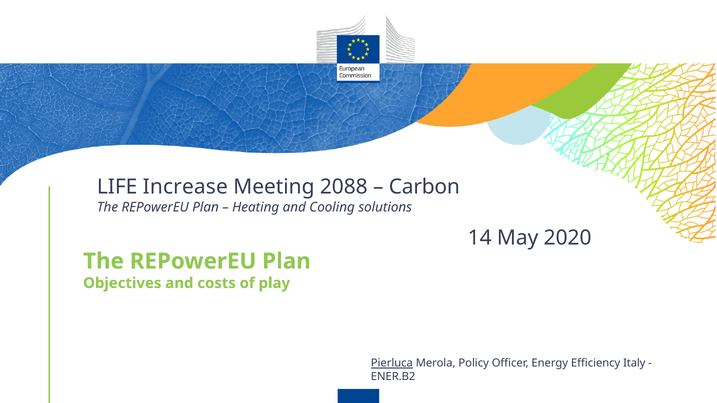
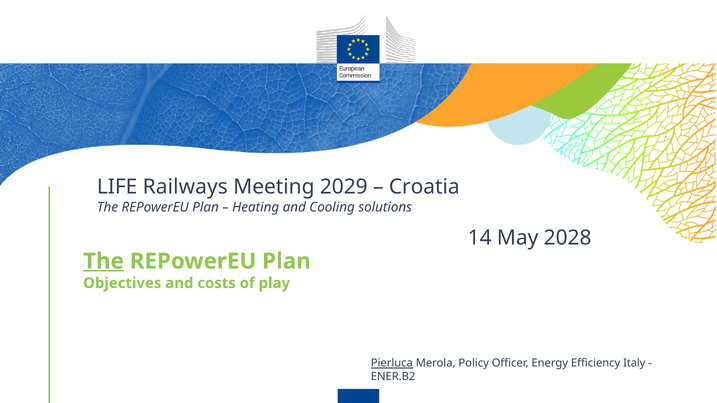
Increase: Increase -> Railways (185, 187)
2088: 2088 -> 2029 (344, 187)
Carbon: Carbon -> Croatia (424, 187)
2020: 2020 -> 2028 (568, 238)
The underline: none -> present (104, 261)
